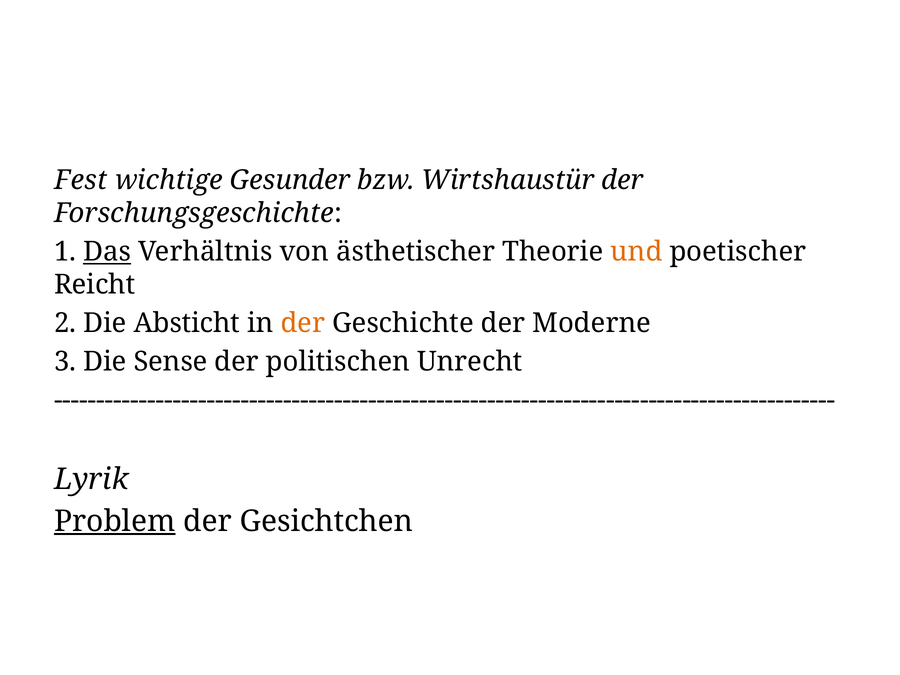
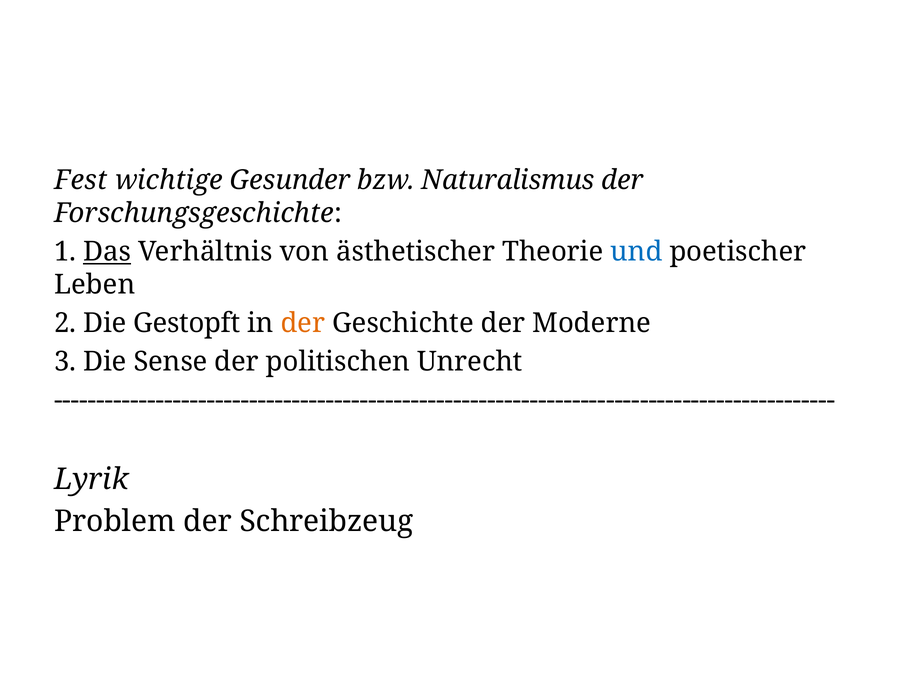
Wirtshaustür: Wirtshaustür -> Naturalismus (508, 180)
und colour: orange -> blue (637, 252)
Reicht: Reicht -> Leben (95, 285)
Absticht: Absticht -> Gestopft (187, 323)
Problem underline: present -> none (115, 521)
Gesichtchen: Gesichtchen -> Schreibzeug (327, 521)
